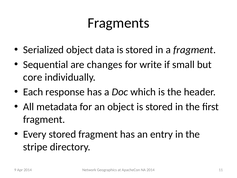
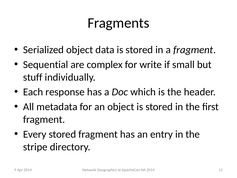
changes: changes -> complex (105, 64)
core: core -> stuff (33, 77)
